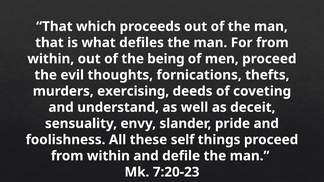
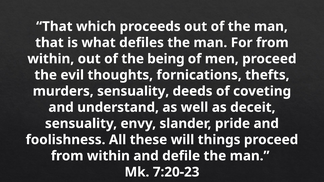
murders exercising: exercising -> sensuality (133, 91)
self: self -> will (183, 140)
